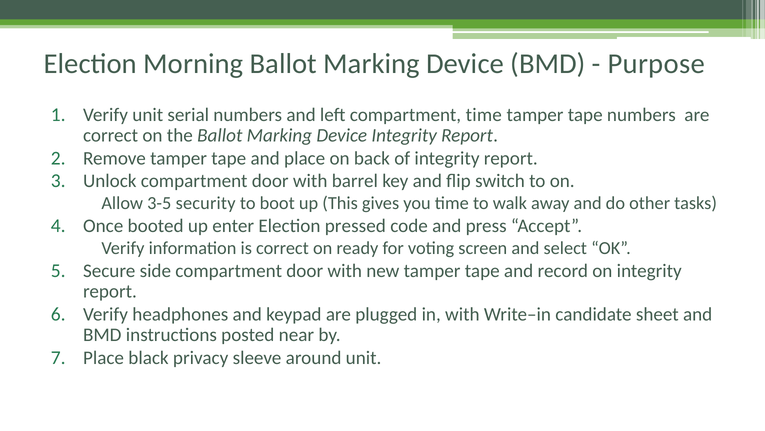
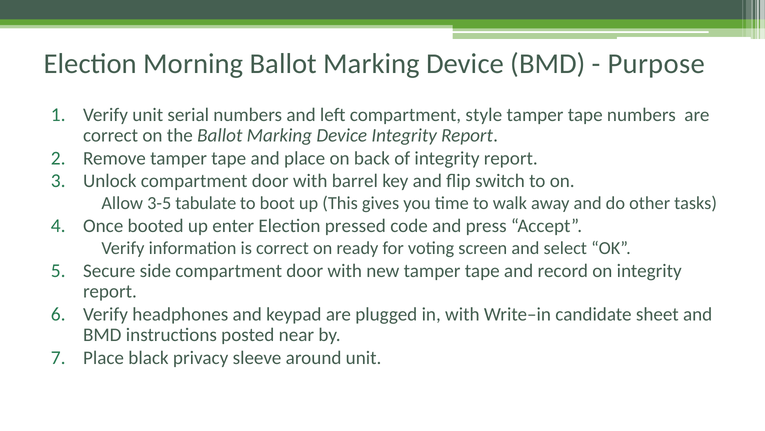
compartment time: time -> style (484, 115)
security: security -> tabulate (206, 203)
